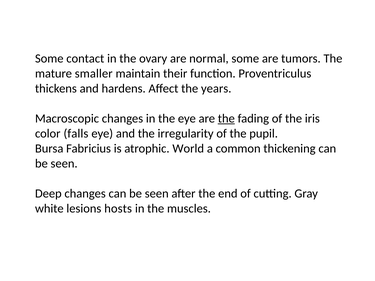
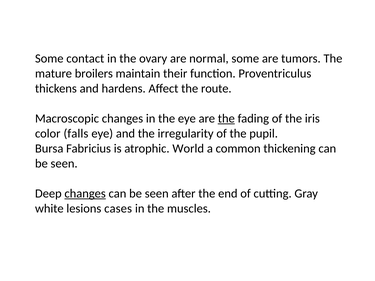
smaller: smaller -> broilers (94, 74)
years: years -> route (216, 89)
changes underline: none -> present (85, 194)
hosts: hosts -> cases (118, 209)
